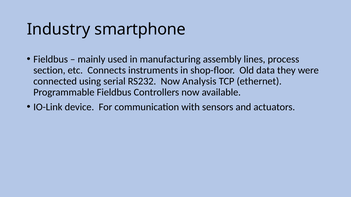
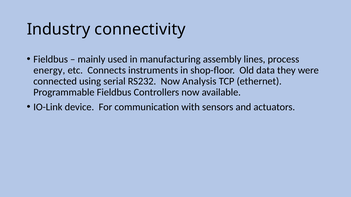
smartphone: smartphone -> connectivity (140, 29)
section: section -> energy (49, 70)
